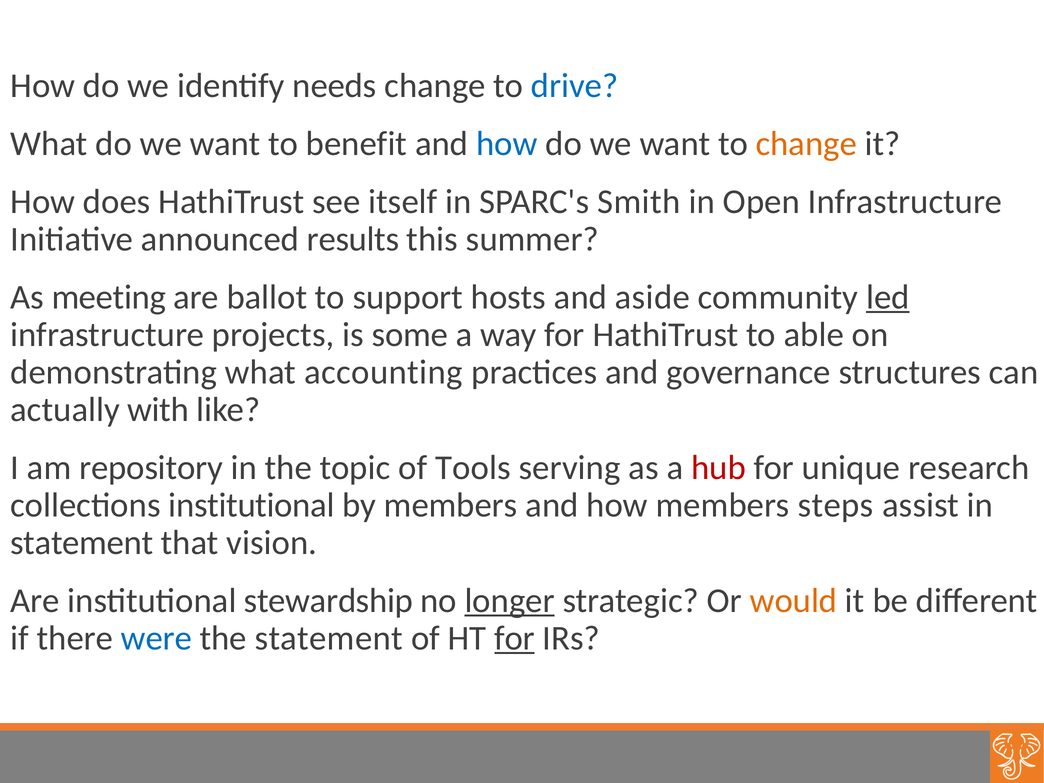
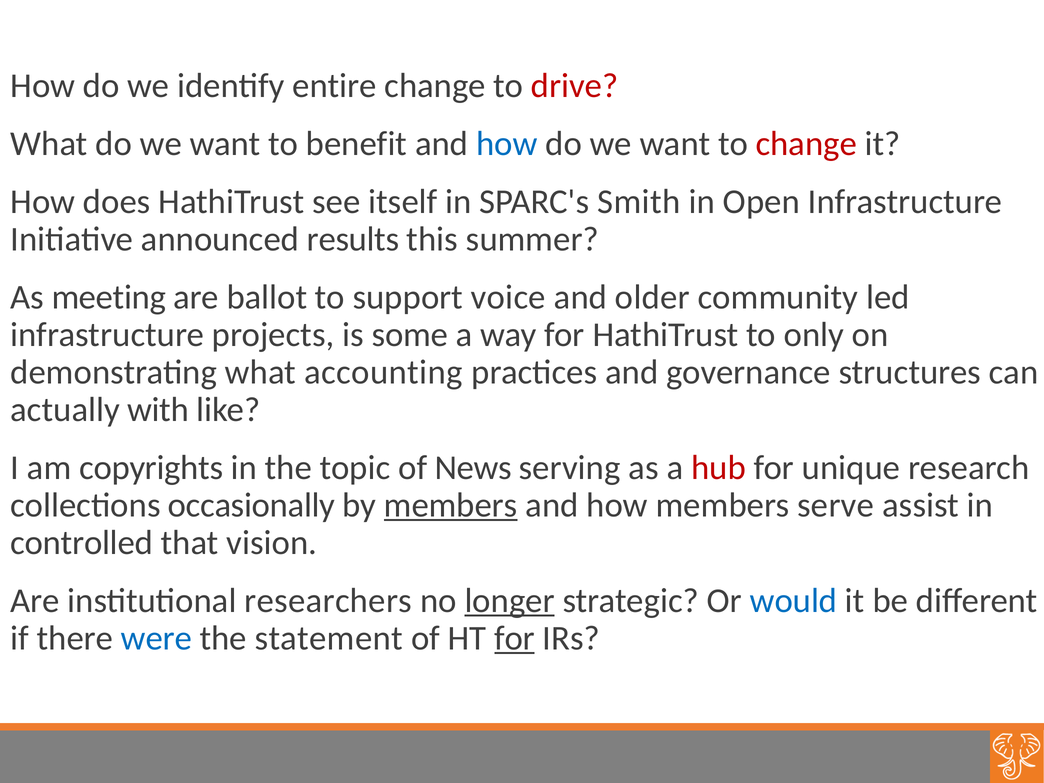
needs: needs -> entire (334, 86)
drive colour: blue -> red (575, 86)
change colour: orange -> red (806, 144)
hosts: hosts -> voice (508, 297)
aside: aside -> older (652, 297)
led underline: present -> none (888, 297)
able: able -> only (814, 335)
repository: repository -> copyrights (151, 468)
Tools: Tools -> News (473, 468)
collections institutional: institutional -> occasionally (252, 505)
members underline: none -> present (451, 505)
steps: steps -> serve (836, 505)
statement: statement -> controlled (82, 543)
stewardship: stewardship -> researchers (328, 601)
would colour: orange -> blue (794, 601)
